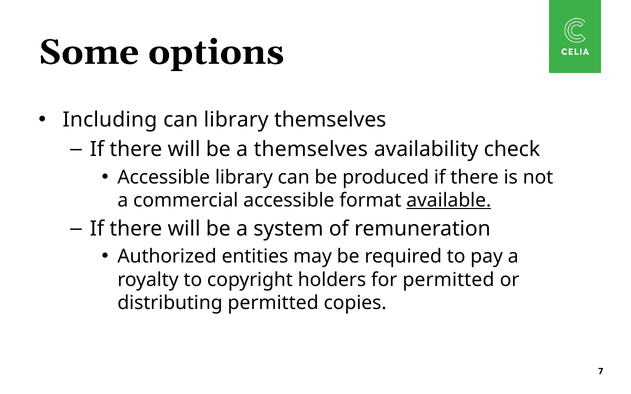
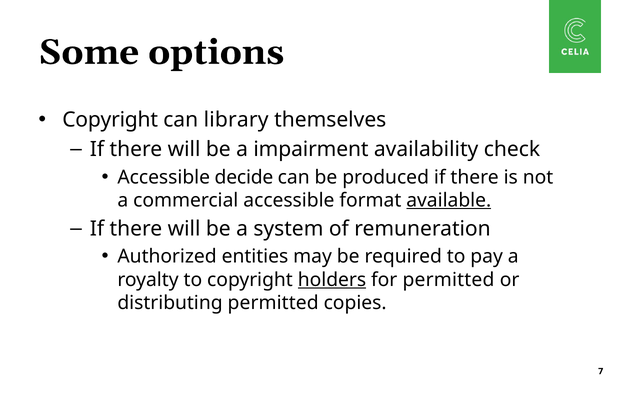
Including: Including -> Copyright (110, 120)
a themselves: themselves -> impairment (311, 149)
Accessible library: library -> decide (244, 177)
holders underline: none -> present (332, 280)
